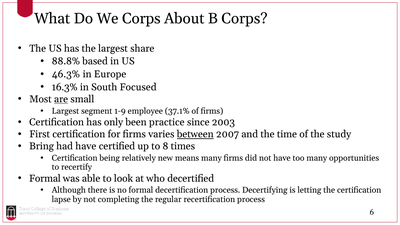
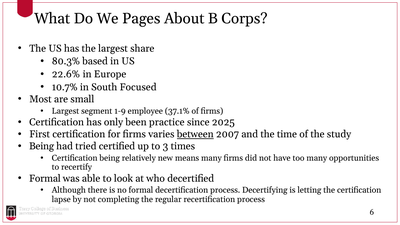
We Corps: Corps -> Pages (141, 18)
88.8%: 88.8% -> 80.3% (66, 61)
46.3%: 46.3% -> 22.6% (66, 74)
16.3%: 16.3% -> 10.7% (65, 87)
are underline: present -> none (61, 99)
2003: 2003 -> 2025 (223, 122)
Bring: Bring -> Being (42, 146)
had have: have -> tried (86, 146)
8: 8 -> 3 (165, 146)
